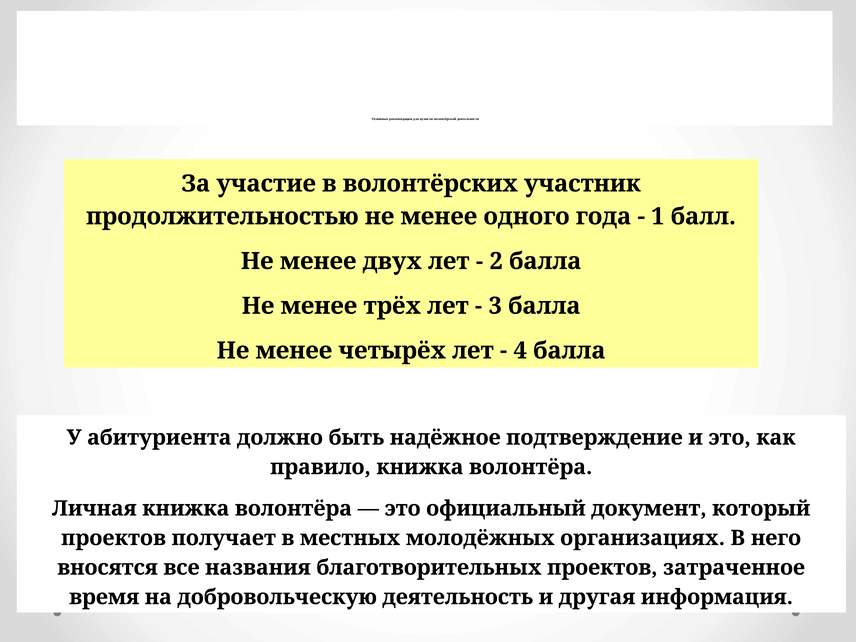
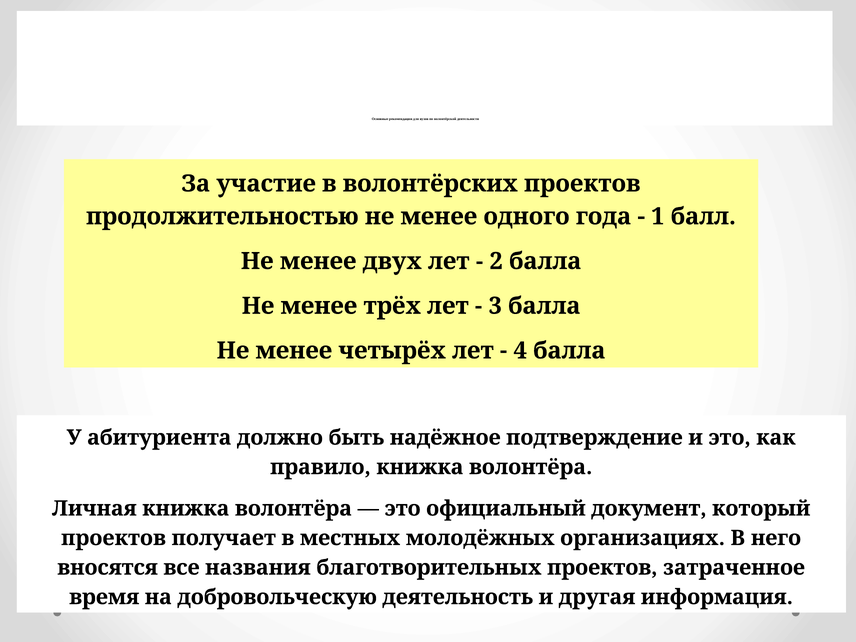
волонтёрских участник: участник -> проектов (582, 184)
